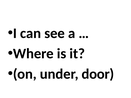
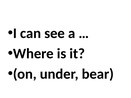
door: door -> bear (98, 74)
